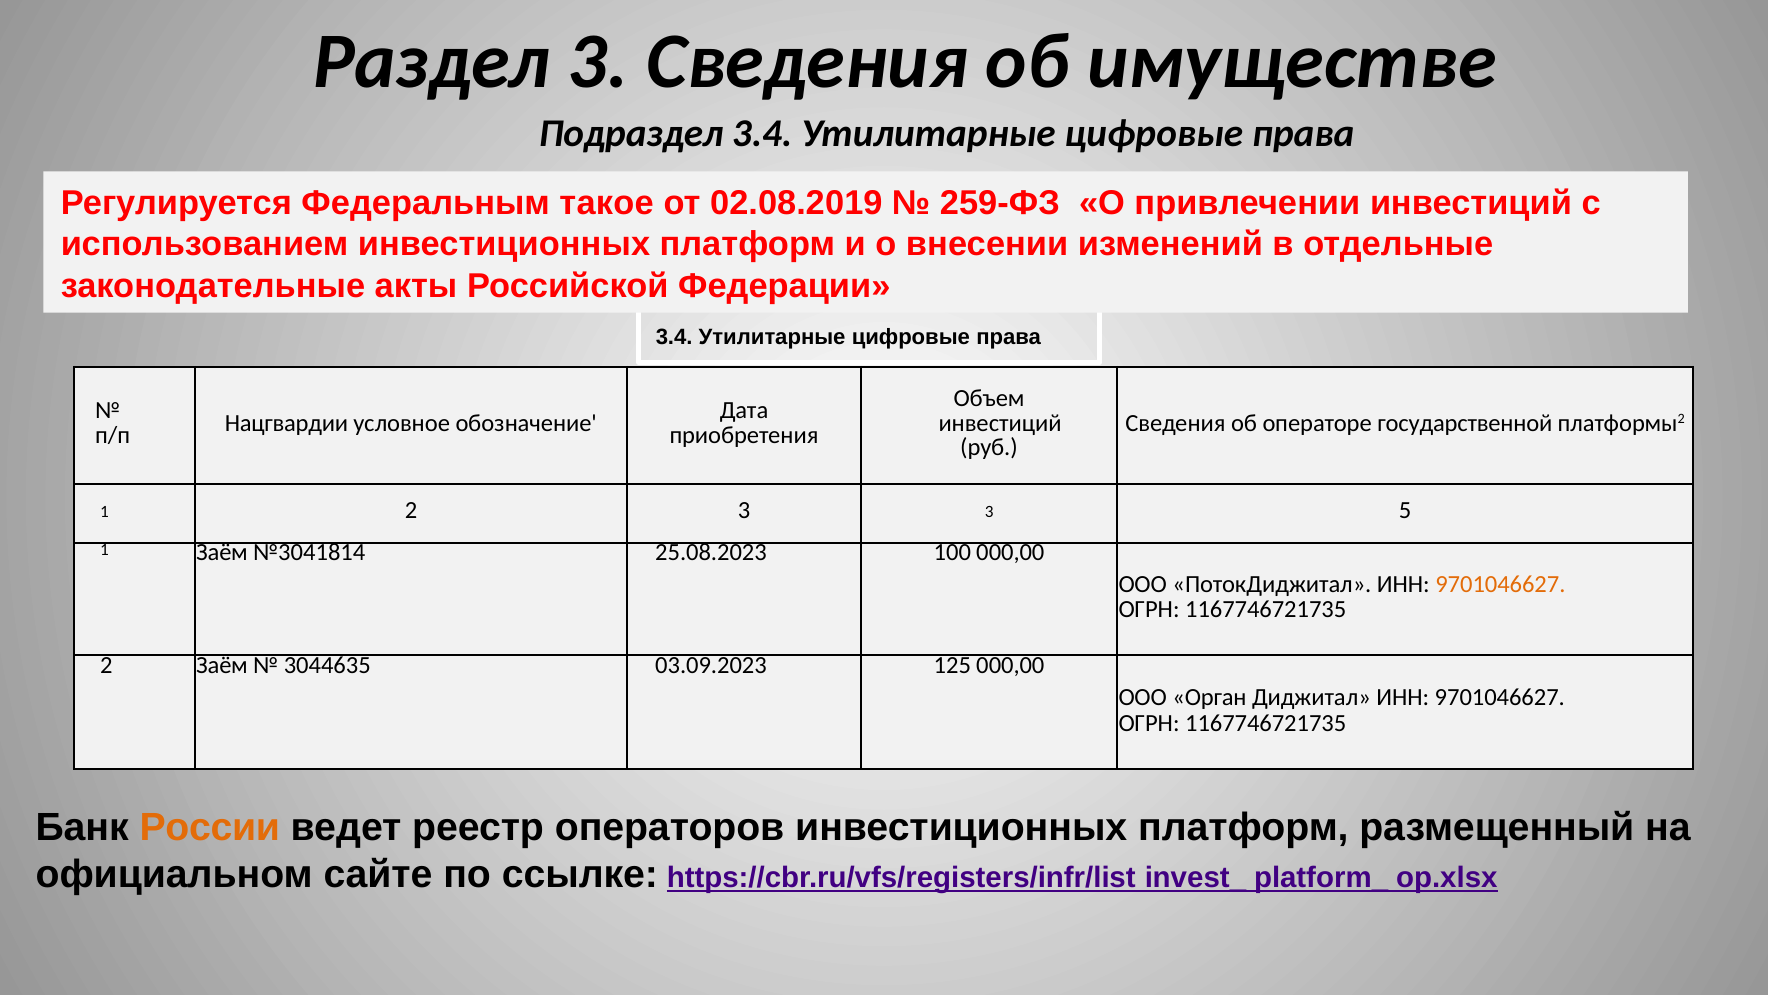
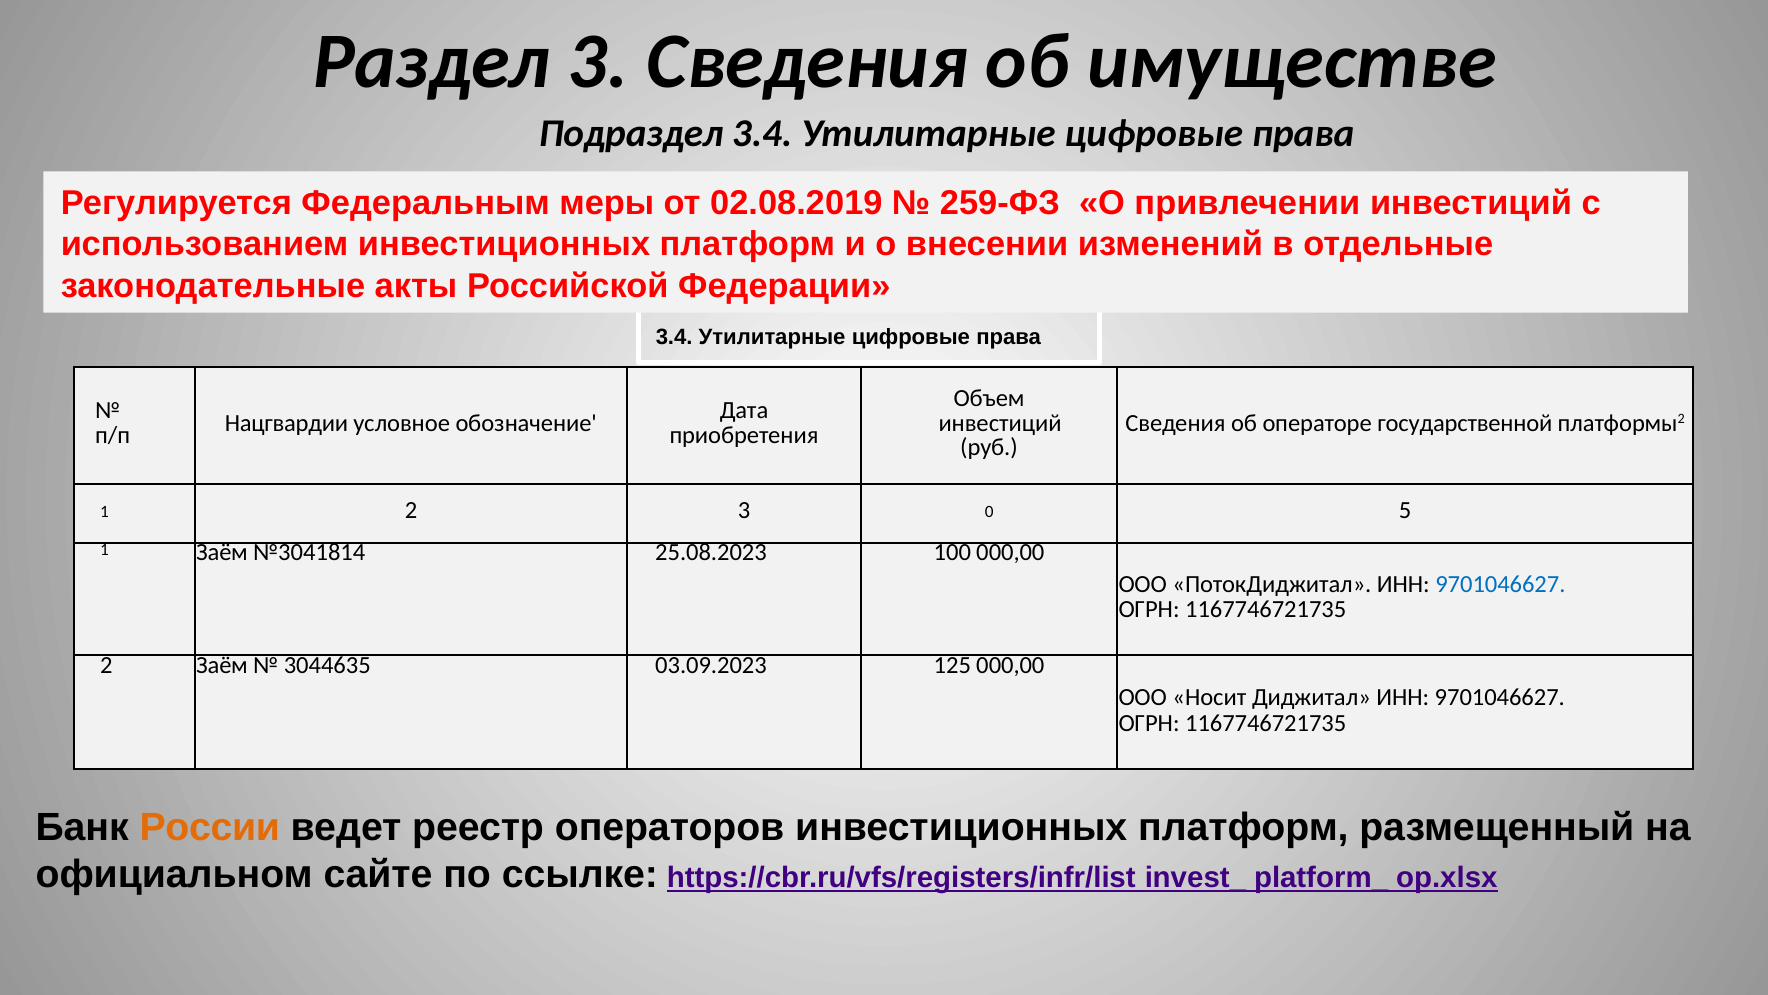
такое: такое -> меры (607, 203)
3 3: 3 -> 0 (989, 511)
9701046627 colour: orange -> blue (1500, 584)
Орган: Орган -> Носит (1209, 697)
